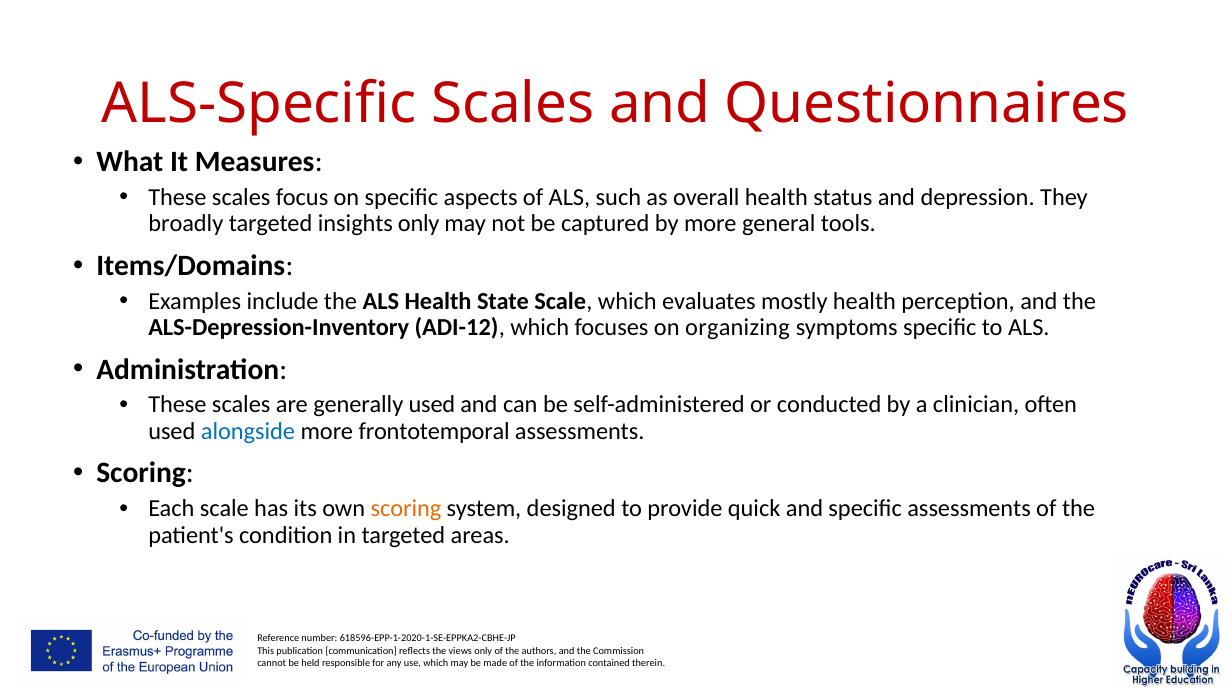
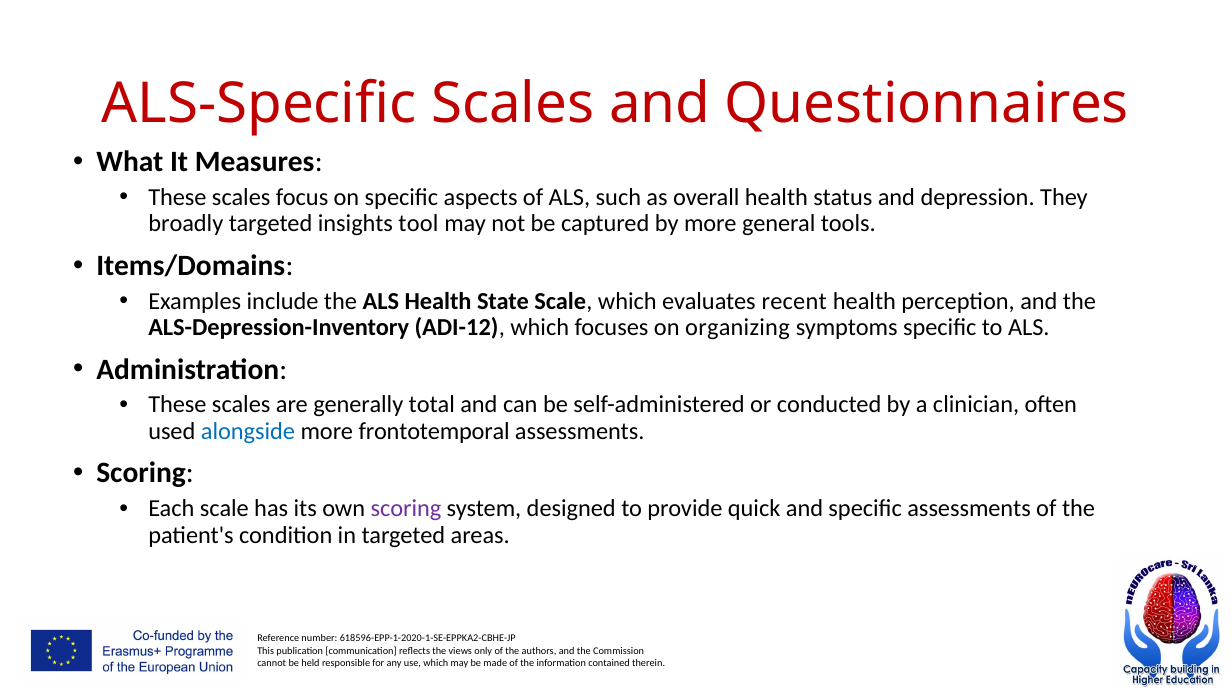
insights only: only -> tool (418, 224)
mostly: mostly -> recent (794, 301)
generally used: used -> total (432, 405)
scoring colour: orange -> purple (406, 509)
